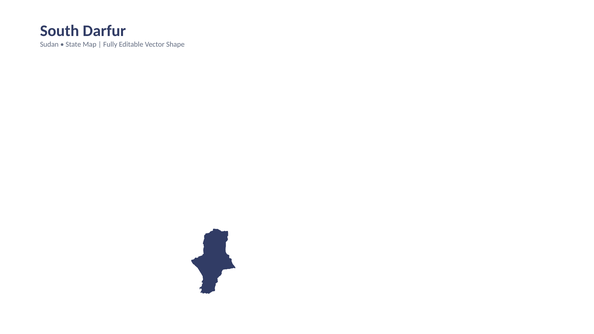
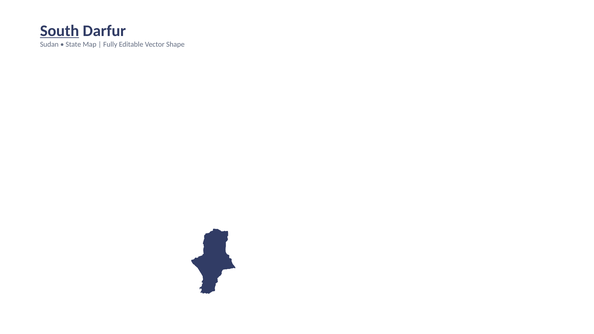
South underline: none -> present (60, 31)
